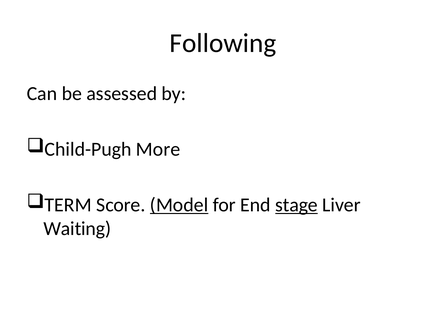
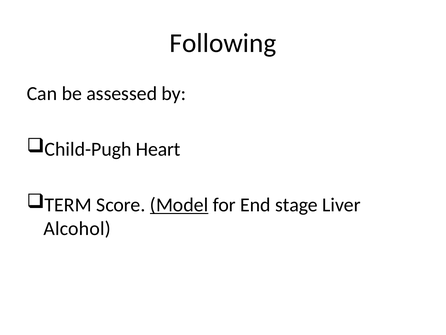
More: More -> Heart (158, 149)
stage underline: present -> none (297, 205)
Waiting: Waiting -> Alcohol (77, 228)
